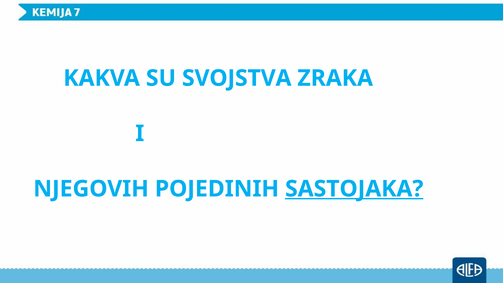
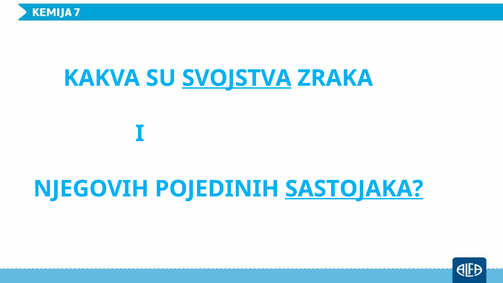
SVOJSTVA underline: none -> present (237, 78)
